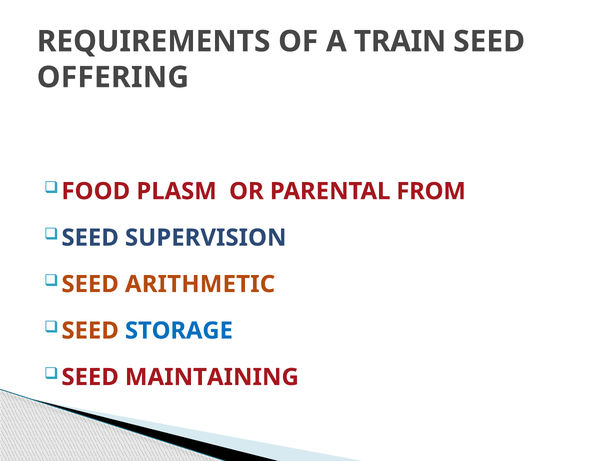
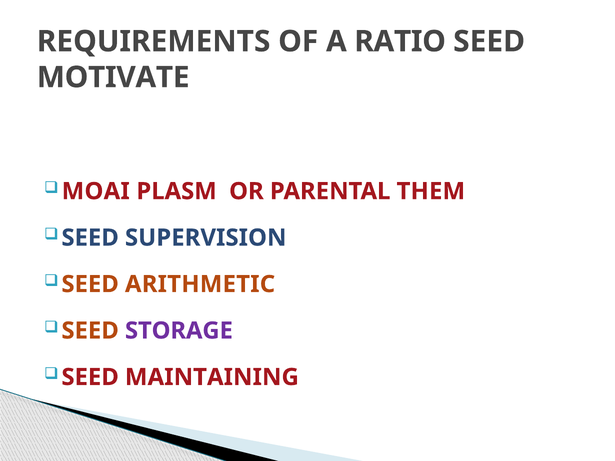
TRAIN: TRAIN -> RATIO (400, 42)
OFFERING: OFFERING -> MOTIVATE (113, 77)
FOOD: FOOD -> MOAI (96, 191)
FROM: FROM -> THEM (431, 191)
STORAGE colour: blue -> purple (179, 331)
